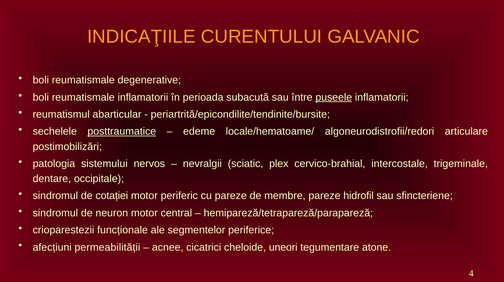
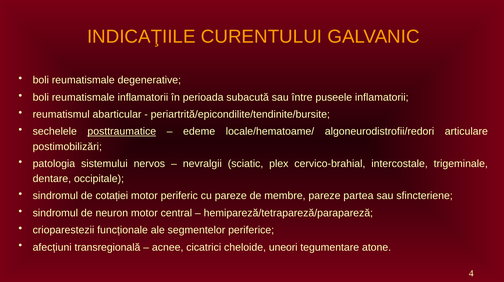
puseele underline: present -> none (334, 97)
hidrofil: hidrofil -> partea (358, 196)
permeabilității: permeabilității -> transregională (107, 248)
